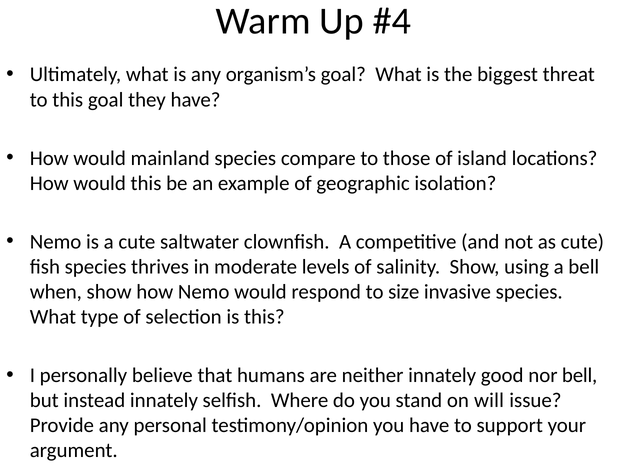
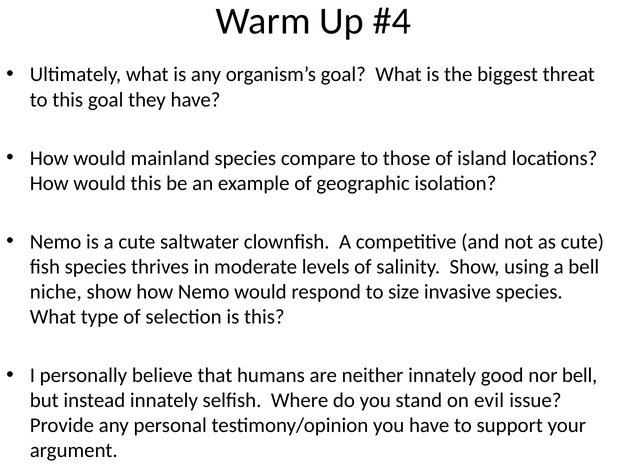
when: when -> niche (56, 292)
will: will -> evil (489, 401)
